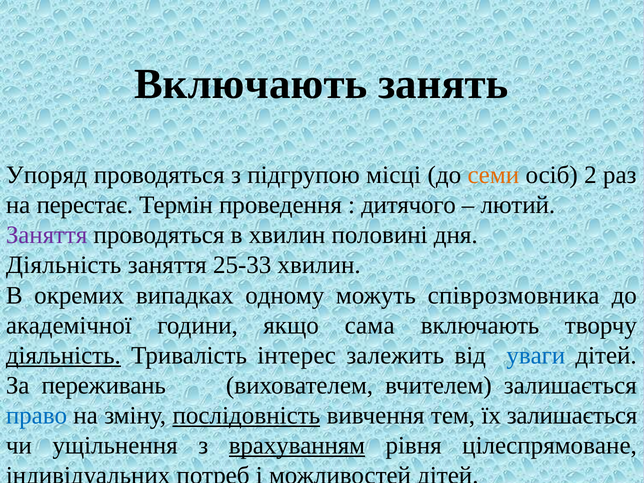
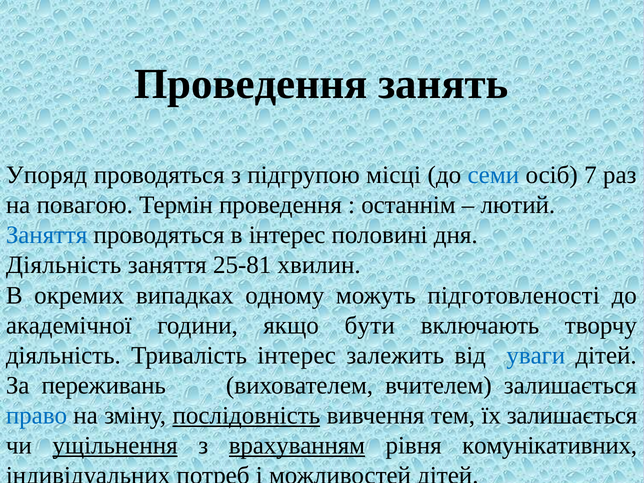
Включають: Включають -> Проведення (251, 84)
семи colour: orange -> blue (493, 175)
2: 2 -> 7 (590, 175)
перестає: перестає -> повагою (85, 205)
дитячого: дитячого -> останнім (408, 205)
Заняття colour: purple -> blue (47, 235)
в хвилин: хвилин -> інтерес (287, 235)
25-33: 25-33 -> 25-81 (242, 265)
співрозмовника: співрозмовника -> підготовленості (514, 295)
сама: сама -> бути (370, 325)
діяльність underline: present -> none (63, 355)
ущільнення underline: none -> present (115, 446)
цілеспрямоване: цілеспрямоване -> комунікативних (550, 446)
